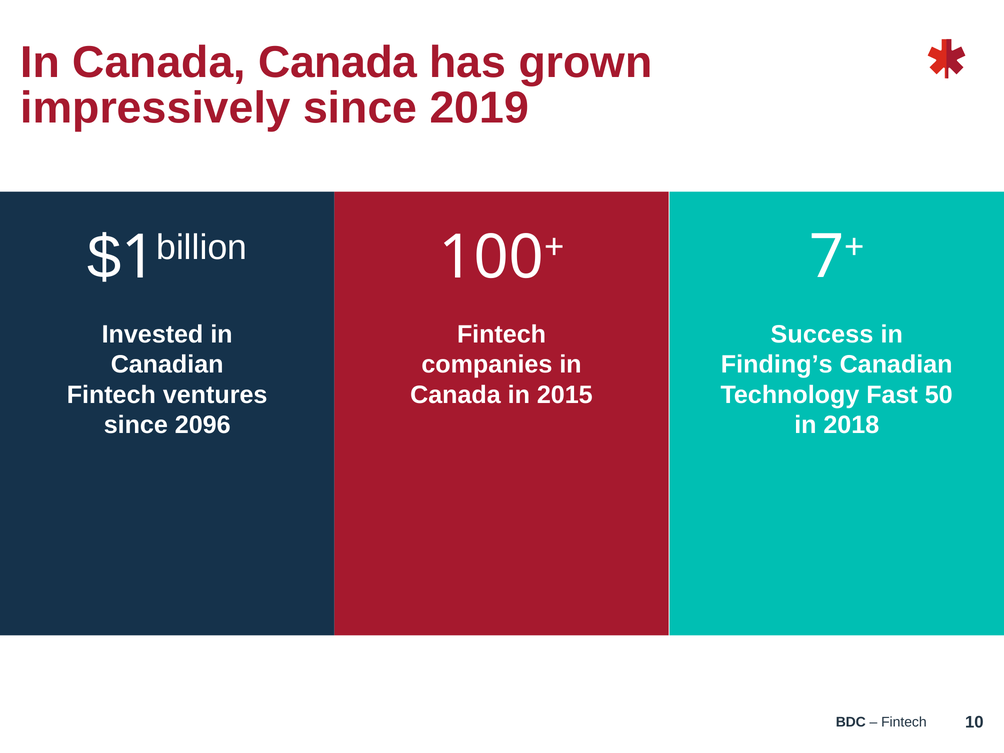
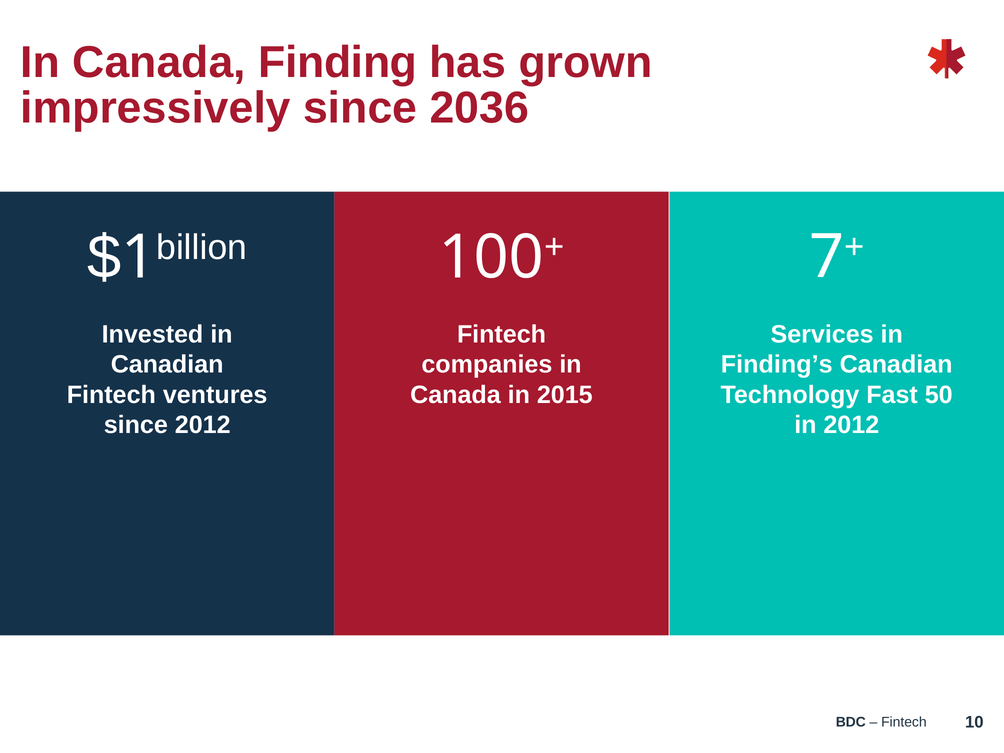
Canada Canada: Canada -> Finding (338, 63)
2019: 2019 -> 2036 (479, 108)
Success: Success -> Services (822, 335)
since 2096: 2096 -> 2012 (203, 425)
in 2018: 2018 -> 2012 (851, 425)
